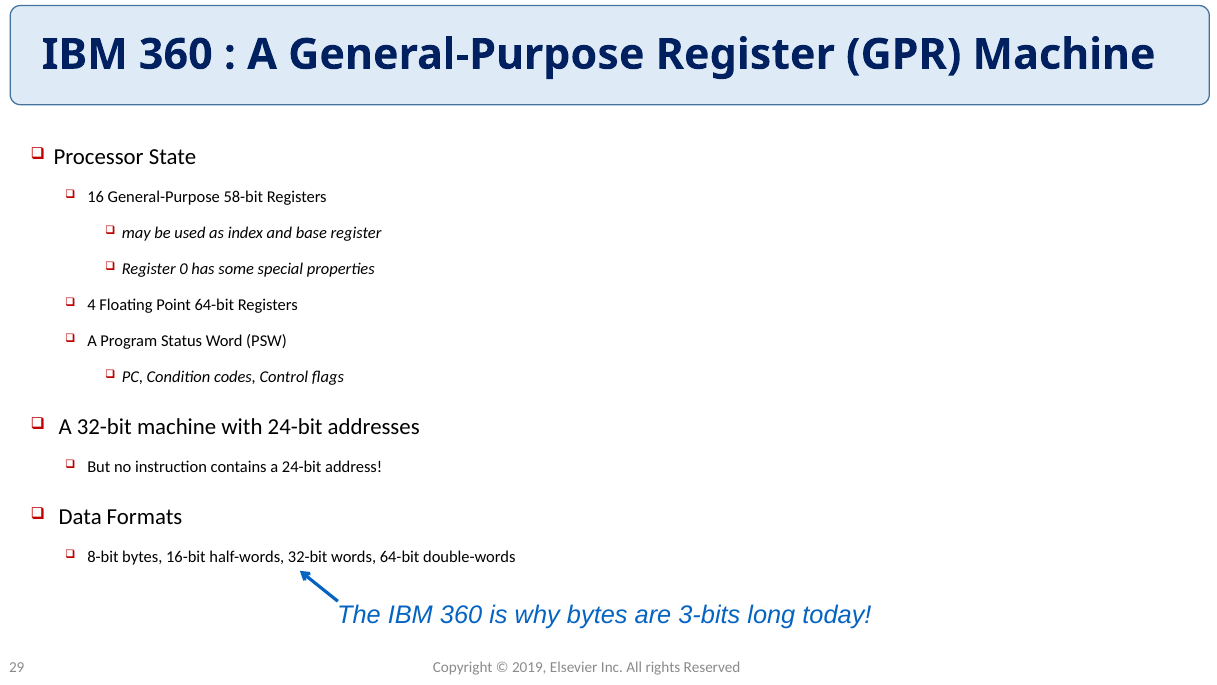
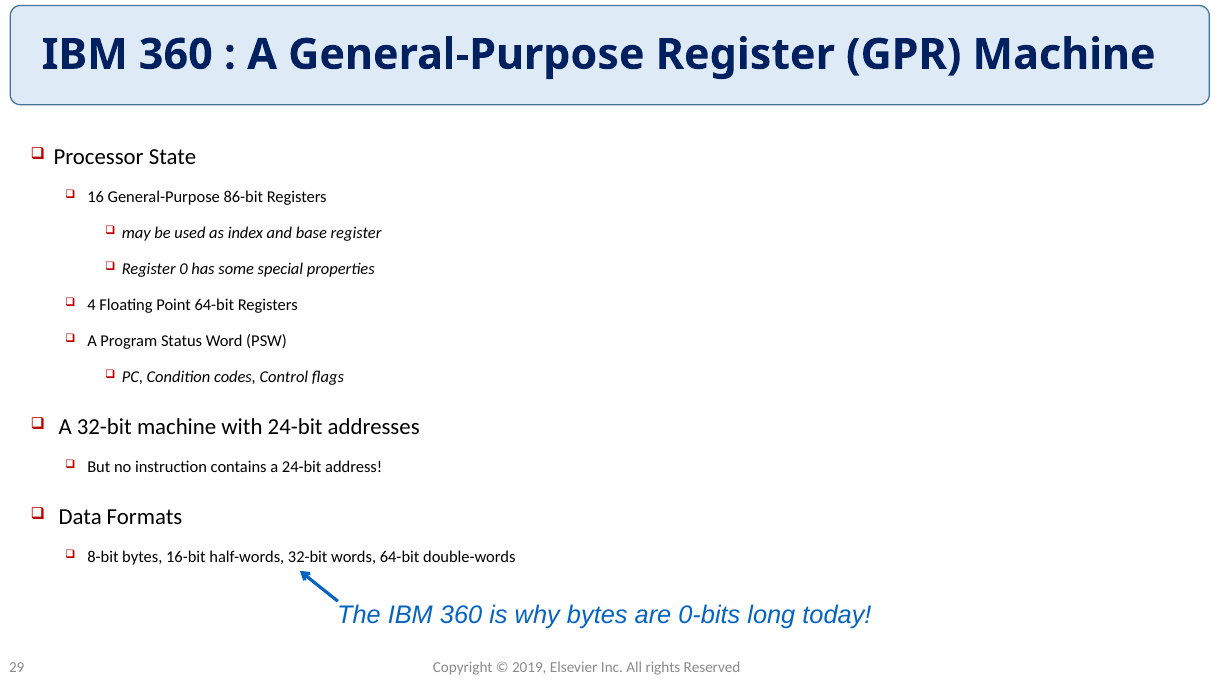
58-bit: 58-bit -> 86-bit (243, 197)
3-bits: 3-bits -> 0-bits (709, 615)
